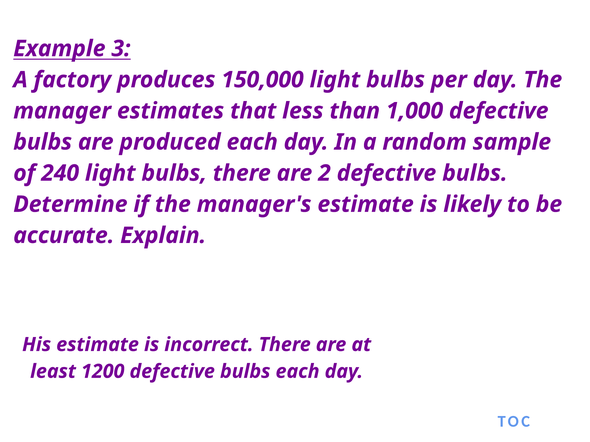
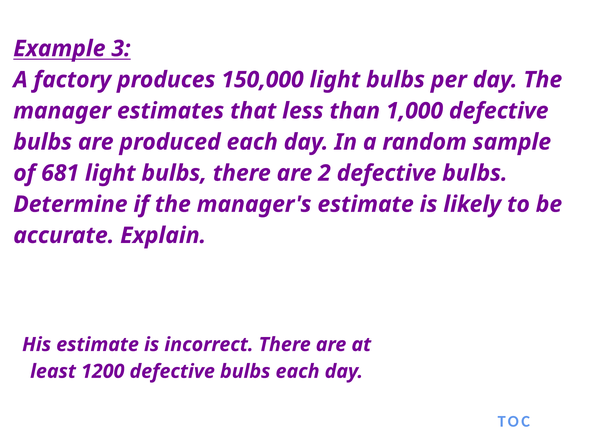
240: 240 -> 681 (60, 173)
